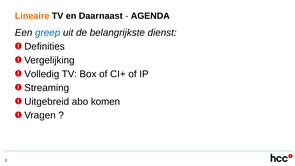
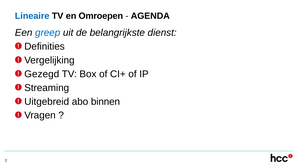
Lineaire colour: orange -> blue (32, 16)
Daarnaast: Daarnaast -> Omroepen (101, 16)
Volledig: Volledig -> Gezegd (42, 74)
komen: komen -> binnen (105, 102)
